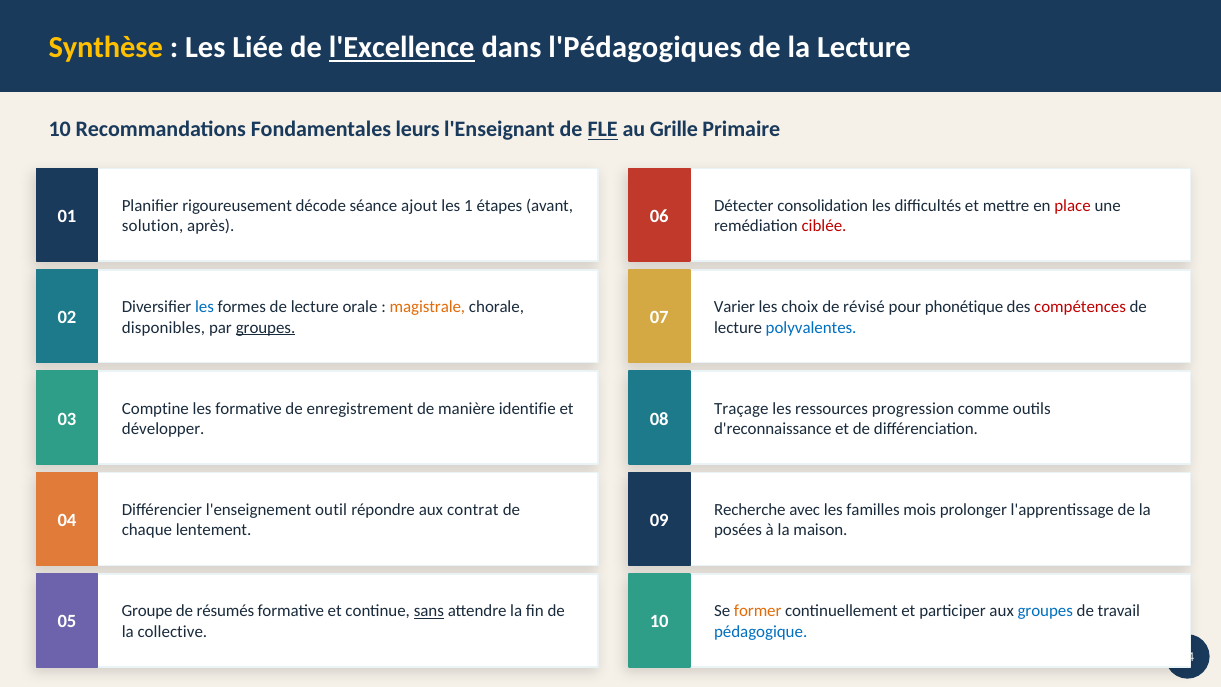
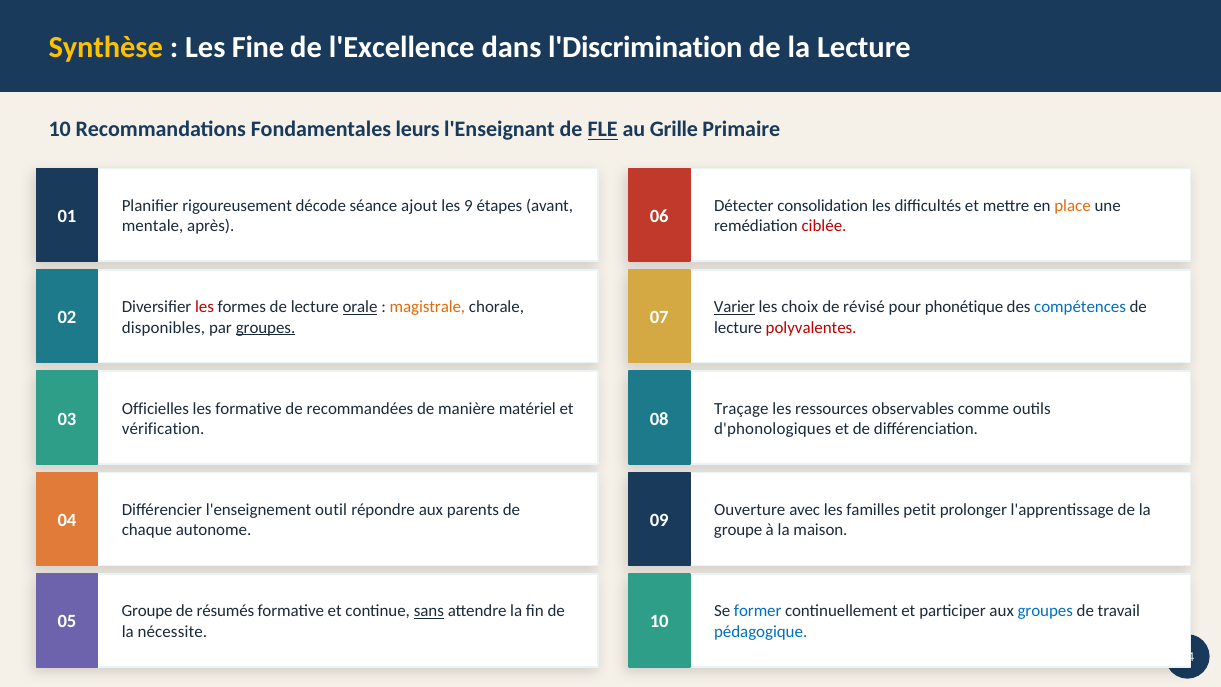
Liée: Liée -> Fine (258, 48)
l'Excellence underline: present -> none (402, 48)
l'Pédagogiques: l'Pédagogiques -> l'Discrimination (645, 48)
1: 1 -> 9 (469, 206)
place colour: red -> orange (1073, 206)
solution: solution -> mentale (153, 226)
les colour: blue -> red (205, 307)
orale underline: none -> present (360, 307)
Varier underline: none -> present (734, 307)
compétences colour: red -> blue (1080, 307)
polyvalentes colour: blue -> red (811, 328)
Comptine: Comptine -> Officielles (155, 409)
enregistrement: enregistrement -> recommandées (360, 409)
identifie: identifie -> matériel (527, 409)
progression: progression -> observables (913, 409)
développer: développer -> vérification (163, 429)
d'reconnaissance: d'reconnaissance -> d'phonologiques (773, 429)
contrat: contrat -> parents (473, 510)
Recherche: Recherche -> Ouverture (750, 510)
mois: mois -> petit (920, 510)
lentement: lentement -> autonome (214, 530)
posées: posées -> groupe (738, 530)
former colour: orange -> blue (758, 611)
collective: collective -> nécessite (172, 632)
